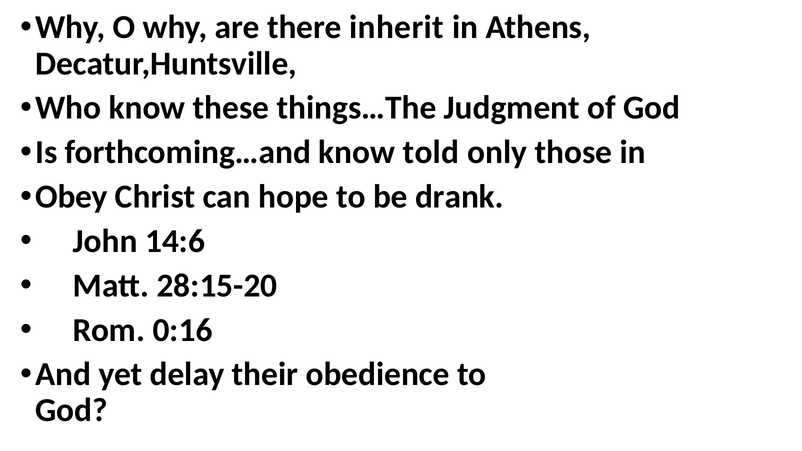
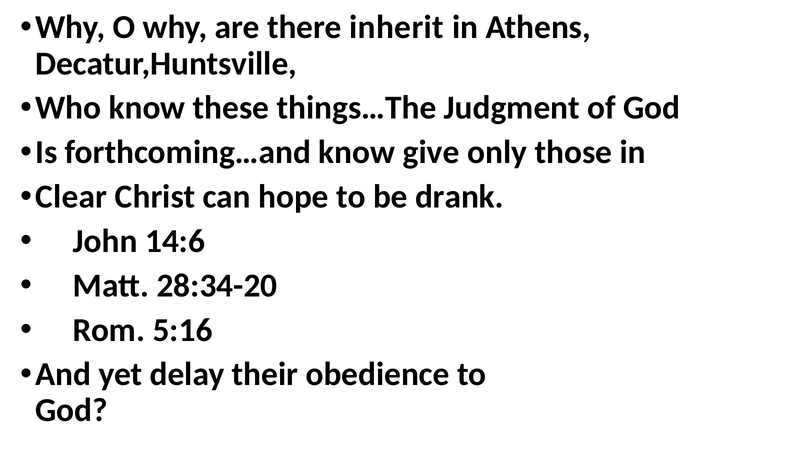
told: told -> give (431, 152)
Obey: Obey -> Clear (71, 197)
28:15-20: 28:15-20 -> 28:34-20 (217, 286)
0:16: 0:16 -> 5:16 (183, 330)
